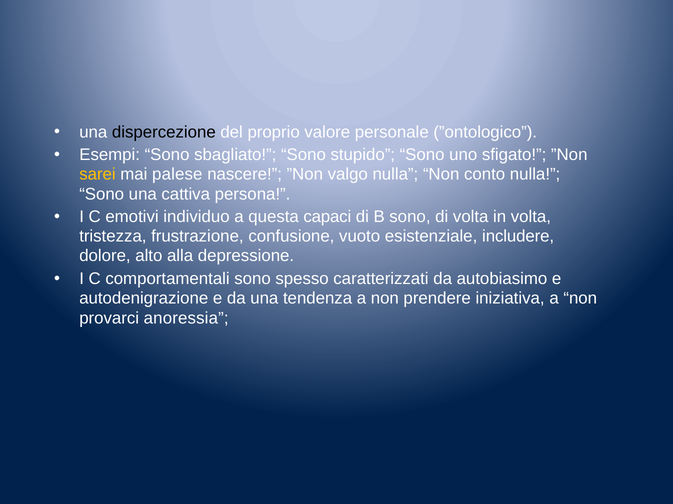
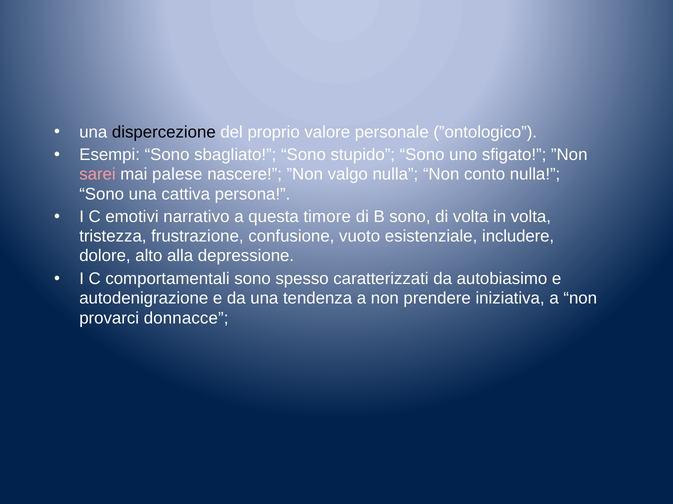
sarei colour: yellow -> pink (97, 175)
individuo: individuo -> narrativo (196, 217)
capaci: capaci -> timore (327, 217)
anoressia: anoressia -> donnacce (186, 318)
